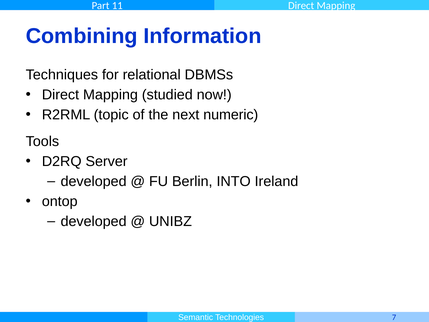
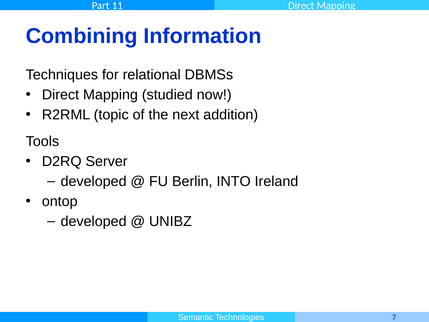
numeric: numeric -> addition (231, 115)
